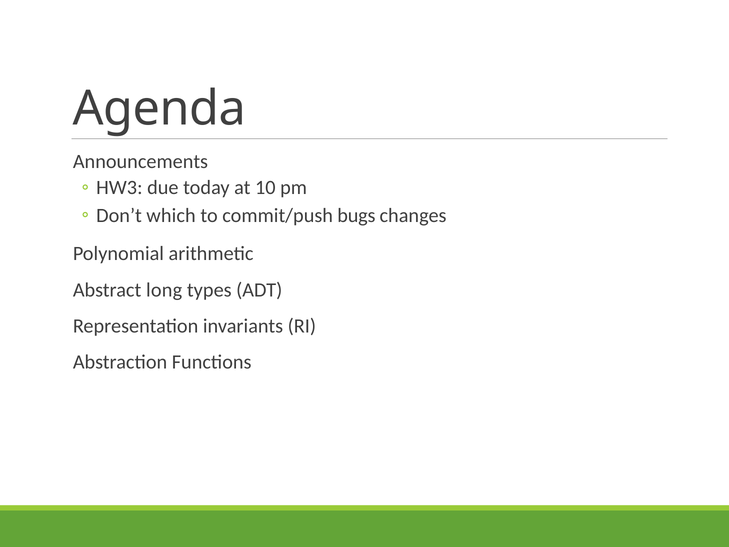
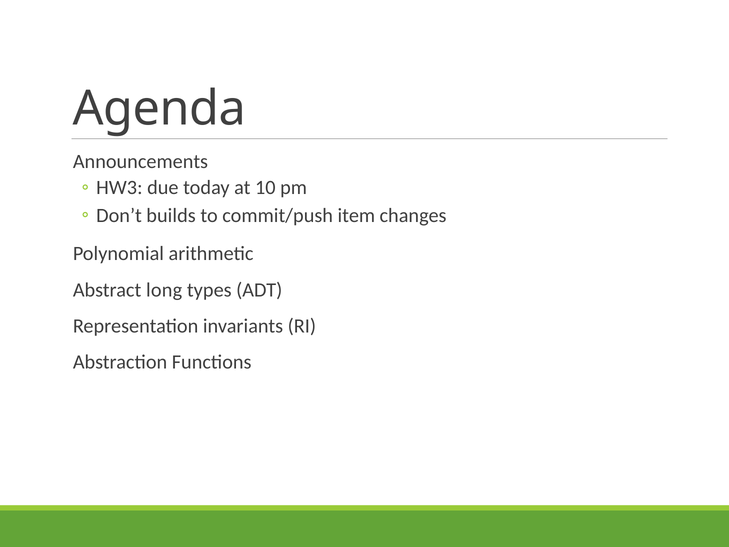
which: which -> builds (171, 216)
bugs: bugs -> item (356, 216)
